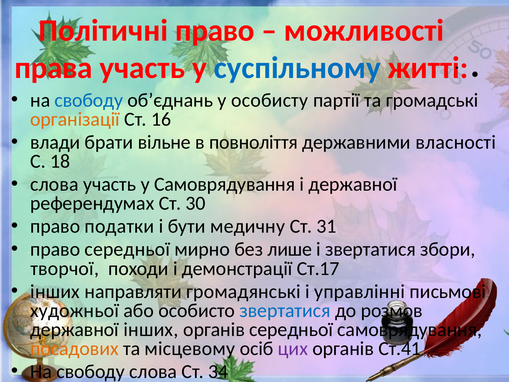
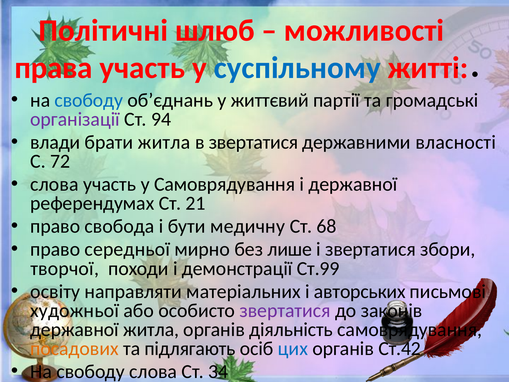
Політичні право: право -> шлюб (215, 31)
особисту: особисту -> життєвий (270, 100)
організації colour: orange -> purple (75, 119)
16: 16 -> 94 (161, 119)
брати вільне: вільне -> житла (164, 142)
в повноліття: повноліття -> звертатися (253, 142)
18: 18 -> 72 (60, 161)
30: 30 -> 21 (196, 203)
податки: податки -> свобода (119, 226)
31: 31 -> 68 (327, 226)
Ст.17: Ст.17 -> Ст.99 (318, 268)
інших: інших -> освіту (55, 291)
громадянські: громадянські -> матеріальних (244, 291)
управлінні: управлінні -> авторських (360, 291)
звертатися colour: blue -> purple (285, 310)
розмов: розмов -> законів (392, 310)
державної інших: інших -> житла (151, 329)
органів середньої: середньої -> діяльність (291, 329)
місцевому: місцевому -> підлягають (190, 348)
цих colour: purple -> blue (293, 348)
Ст.41: Ст.41 -> Ст.42 (400, 348)
